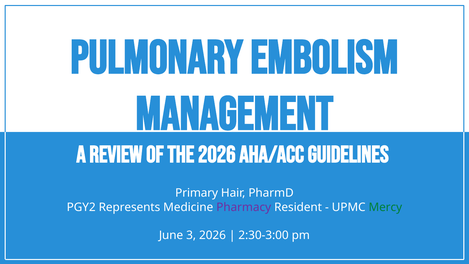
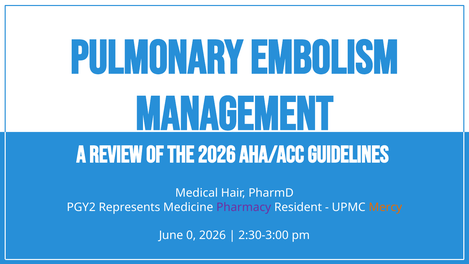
Primary: Primary -> Medical (197, 193)
Mercy colour: green -> orange (385, 207)
3: 3 -> 0 (191, 235)
